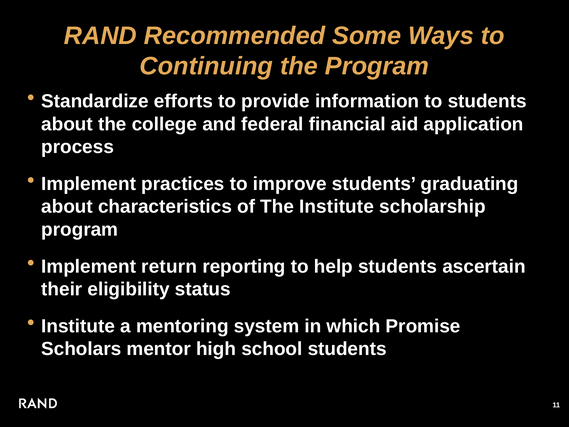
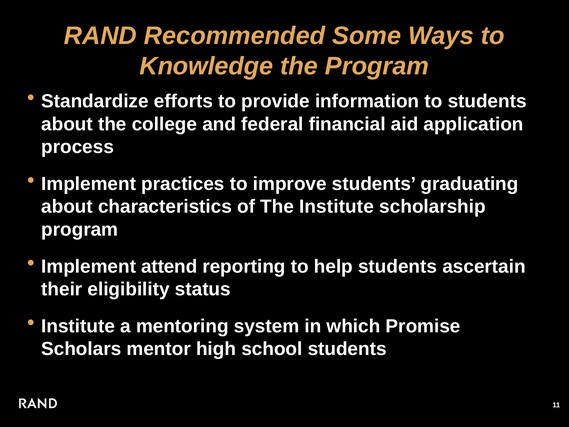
Continuing: Continuing -> Knowledge (206, 66)
return: return -> attend (169, 266)
